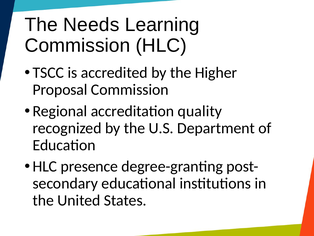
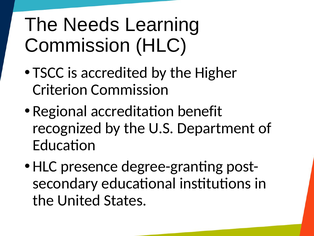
Proposal: Proposal -> Criterion (60, 90)
quality: quality -> benefit (200, 111)
